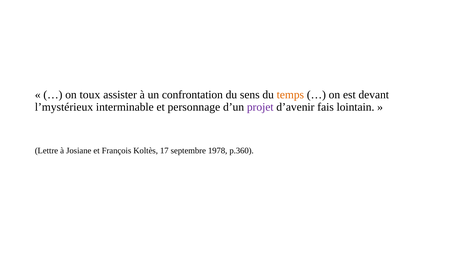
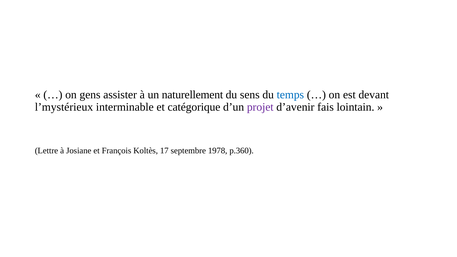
toux: toux -> gens (90, 95)
confrontation: confrontation -> naturellement (192, 95)
temps colour: orange -> blue (290, 95)
personnage: personnage -> catégorique (194, 107)
